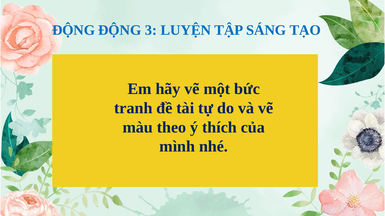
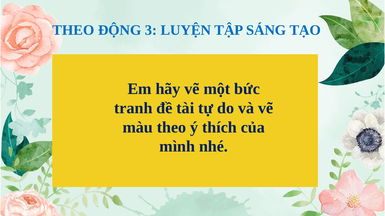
ĐỘNG: ĐỘNG -> THEO (73, 30)
